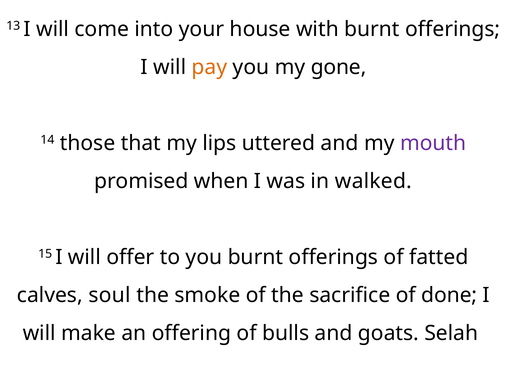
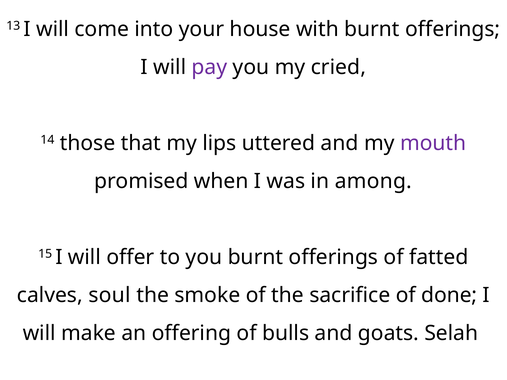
pay colour: orange -> purple (209, 67)
gone: gone -> cried (338, 67)
walked: walked -> among (373, 181)
